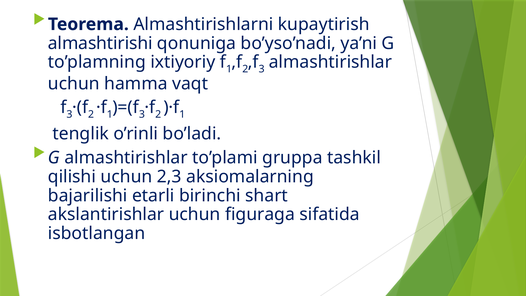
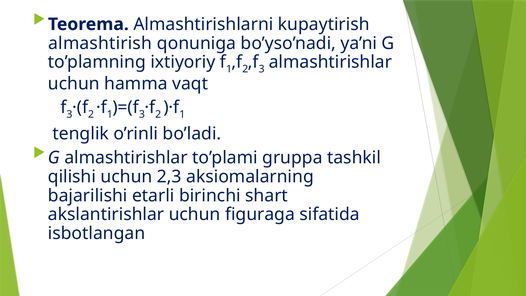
almashtirishi: almashtirishi -> almashtirish (100, 43)
